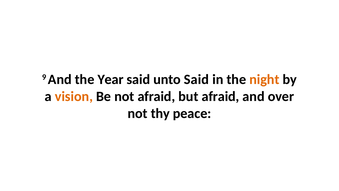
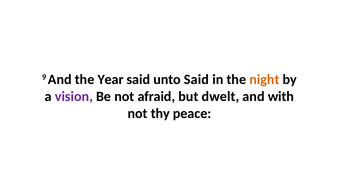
vision colour: orange -> purple (74, 96)
but afraid: afraid -> dwelt (220, 96)
over: over -> with (281, 96)
